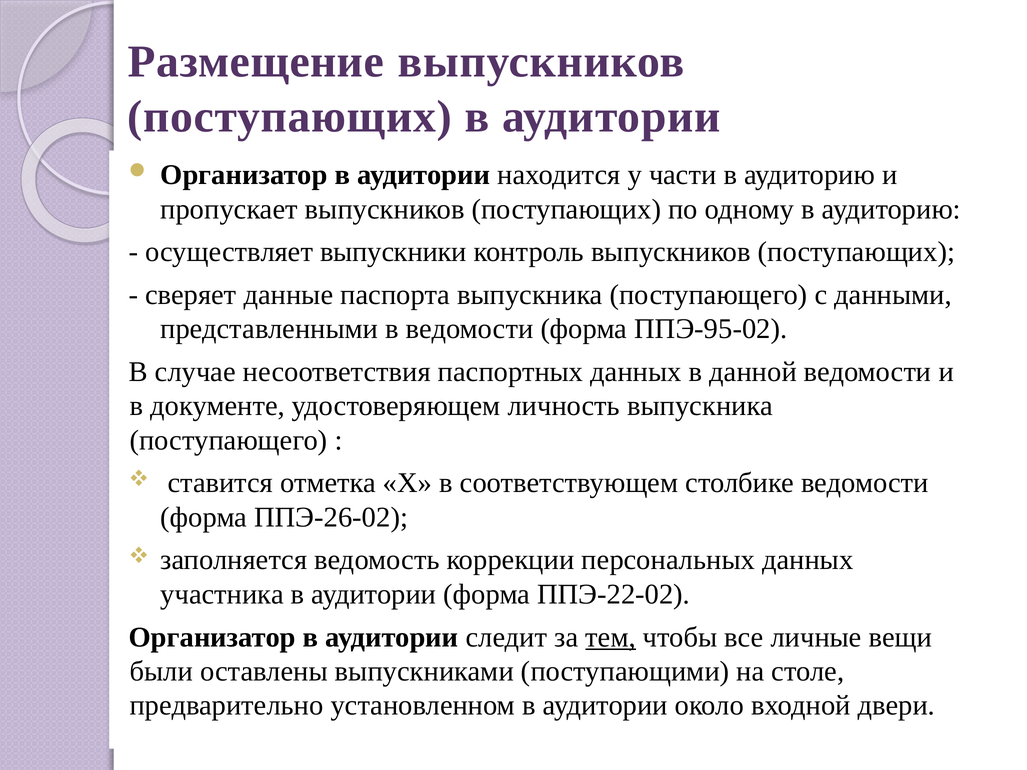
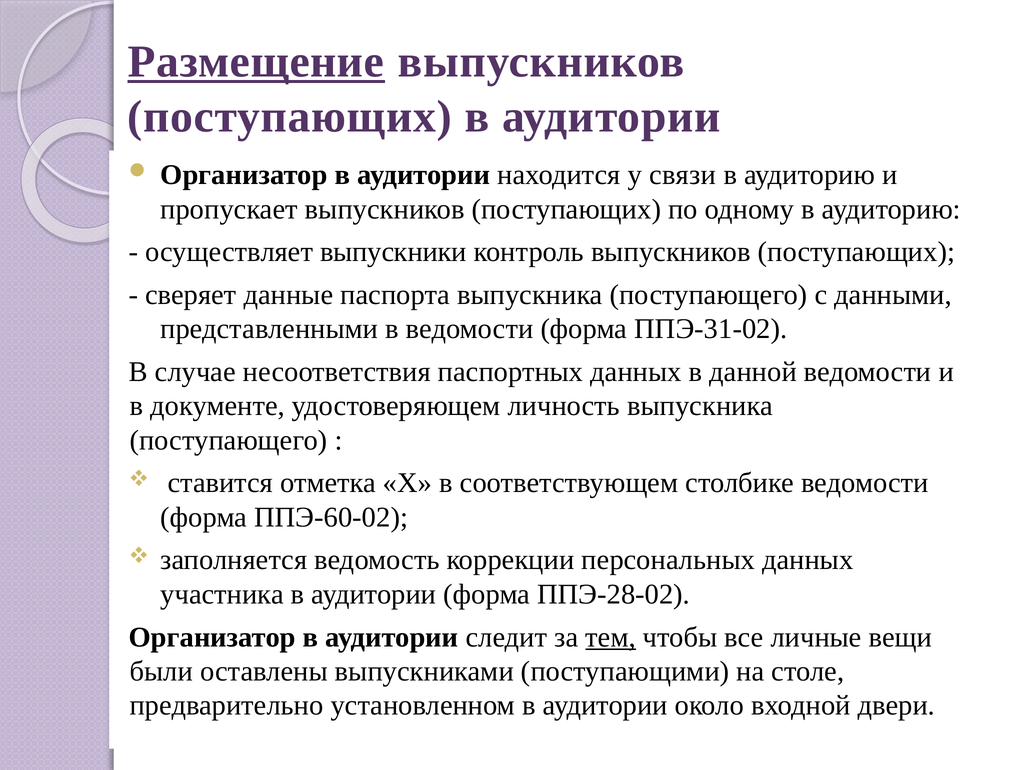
Размещение underline: none -> present (256, 62)
части: части -> связи (683, 175)
ППЭ-95-02: ППЭ-95-02 -> ППЭ-31-02 (711, 329)
ППЭ-26-02: ППЭ-26-02 -> ППЭ-60-02 (331, 517)
ППЭ-22-02: ППЭ-22-02 -> ППЭ-28-02 (614, 594)
